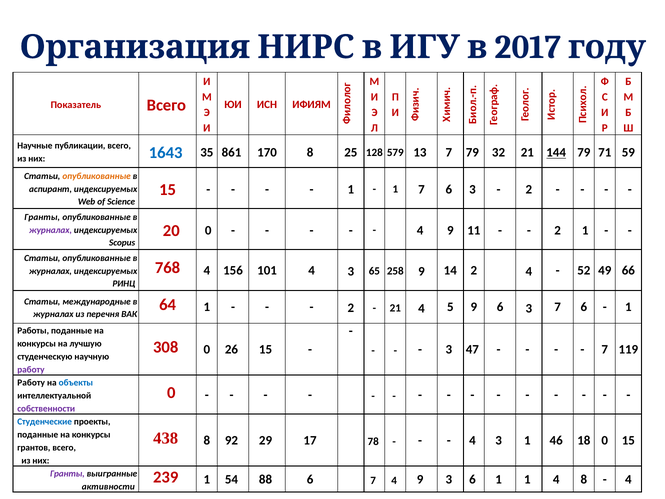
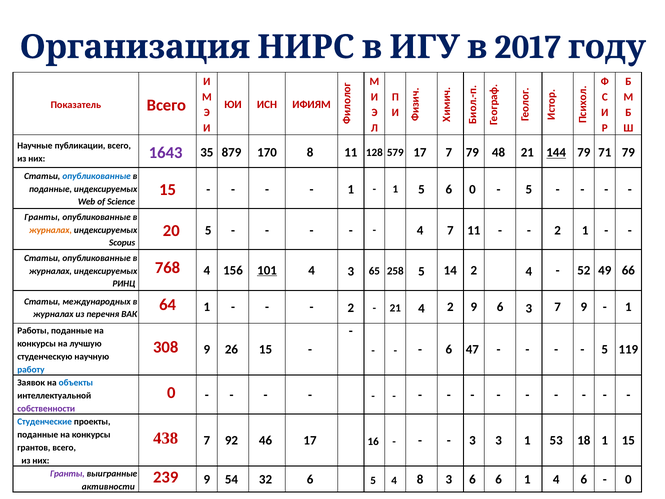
1643 colour: blue -> purple (166, 153)
861: 861 -> 879 (231, 153)
8 25: 25 -> 11 (351, 152)
579 13: 13 -> 17 (420, 153)
32: 32 -> 48 (499, 153)
71 59: 59 -> 79 (628, 153)
опубликованные colour: orange -> blue (97, 176)
1 7: 7 -> 5 (421, 189)
3: 3 -> 0 (472, 189)
2: 2 -> 5 (529, 189)
аспирант: аспирант -> поданные (50, 189)
20 0: 0 -> 5 (208, 230)
9: 9 -> 7 (450, 230)
журналах colour: purple -> orange (50, 230)
101 underline: none -> present (267, 270)
258 9: 9 -> 5 (421, 271)
международные: международные -> международных (97, 301)
4 5: 5 -> 2 (450, 307)
3 7 6: 6 -> 9 (584, 307)
308 0: 0 -> 9 (207, 349)
3: 3 -> 6 (449, 349)
7: 7 -> 5 (605, 349)
работу colour: purple -> blue (31, 369)
Работу: Работу -> Заявок (31, 383)
438 8: 8 -> 7 (207, 440)
29: 29 -> 46 (266, 440)
78: 78 -> 16 (373, 441)
4: 4 -> 3 (472, 440)
46: 46 -> 53 (556, 440)
18 0: 0 -> 1 (605, 440)
239 1: 1 -> 9 (207, 479)
88: 88 -> 32 (266, 479)
6 7: 7 -> 5 (373, 480)
9: 9 -> 8 (420, 479)
6 1: 1 -> 6 (499, 479)
4 8: 8 -> 6 (584, 479)
4: 4 -> 0 (628, 479)
